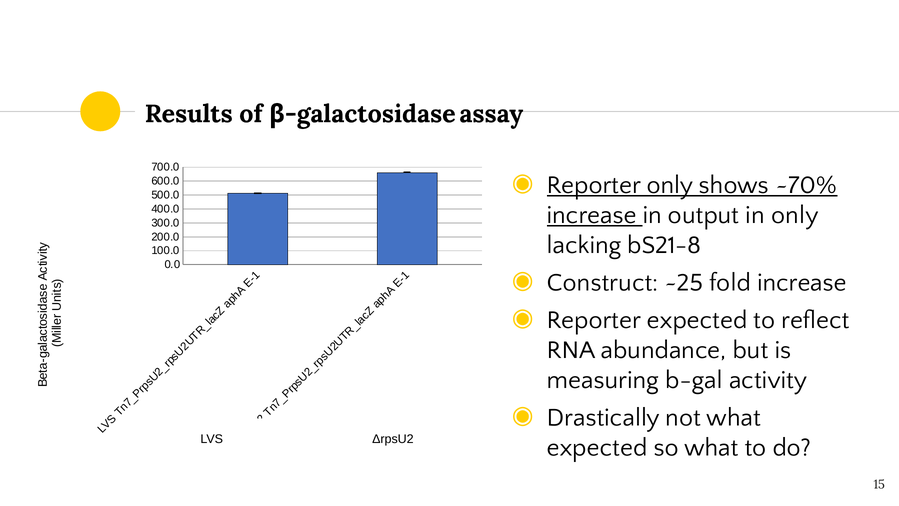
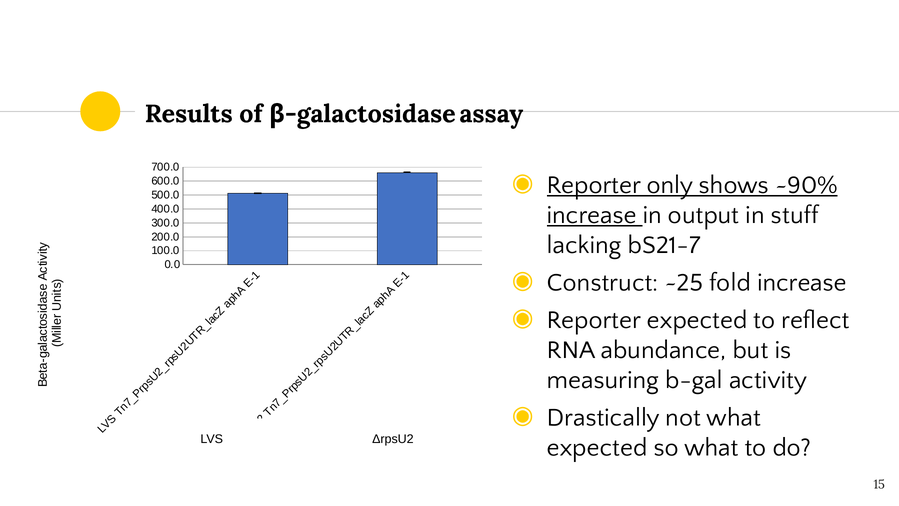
~70%: ~70% -> ~90% (806, 185)
in only: only -> stuff (795, 215)
bS21-8: bS21-8 -> bS21-7 (664, 245)
